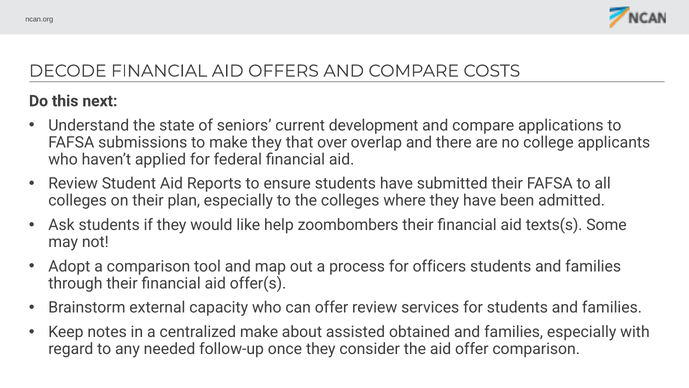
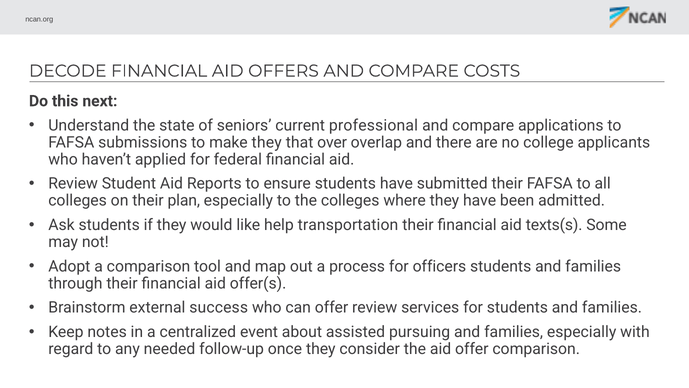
development: development -> professional (373, 125)
zoombombers: zoombombers -> transportation (348, 225)
capacity: capacity -> success (219, 307)
centralized make: make -> event (259, 332)
obtained: obtained -> pursuing (420, 332)
